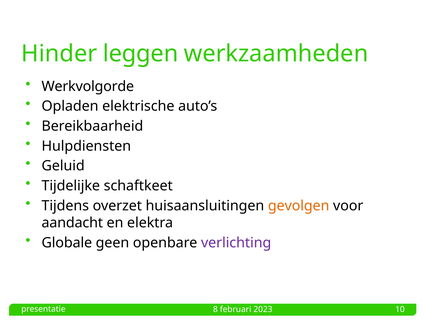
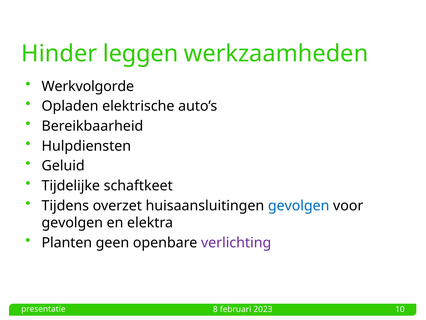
gevolgen colour: orange -> blue (299, 205)
aandacht: aandacht -> gevolgen (72, 222)
Globale: Globale -> Planten (67, 242)
